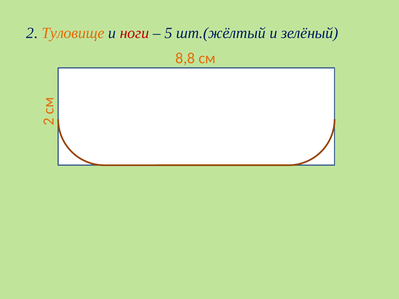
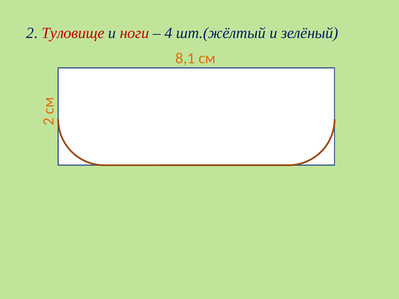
Туловище colour: orange -> red (73, 33)
5: 5 -> 4 (168, 33)
8,8: 8,8 -> 8,1 (185, 58)
